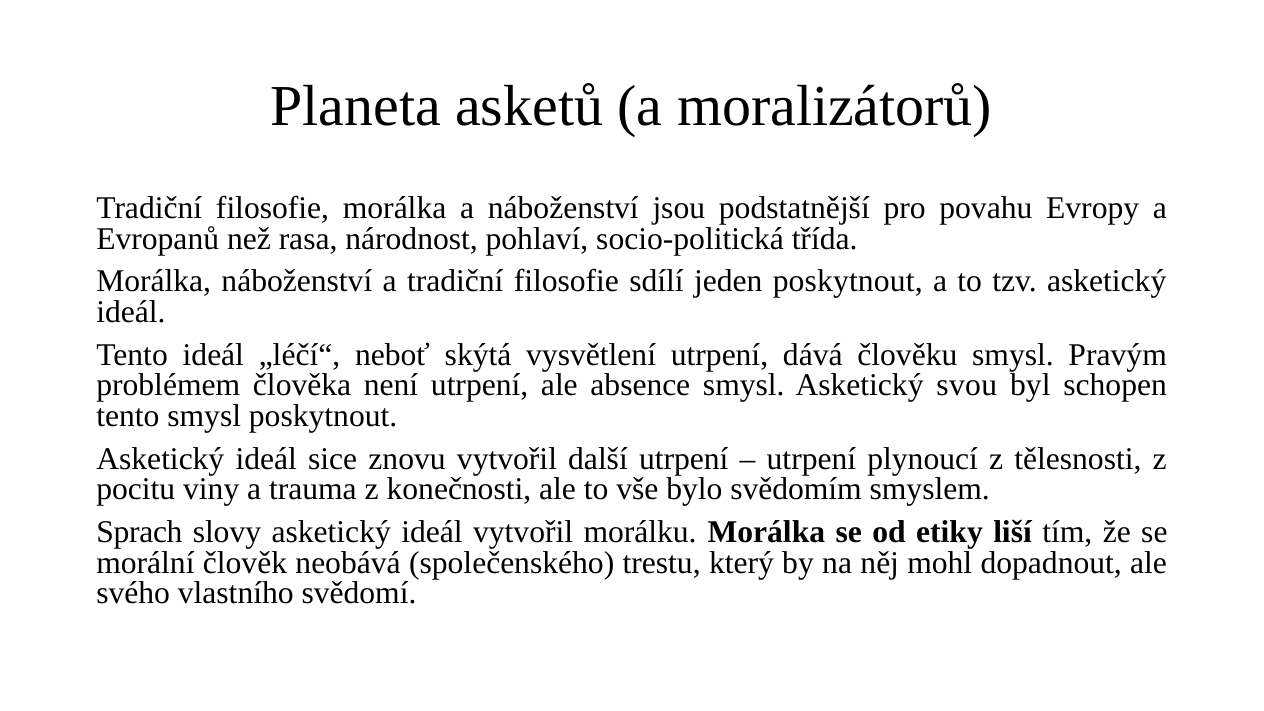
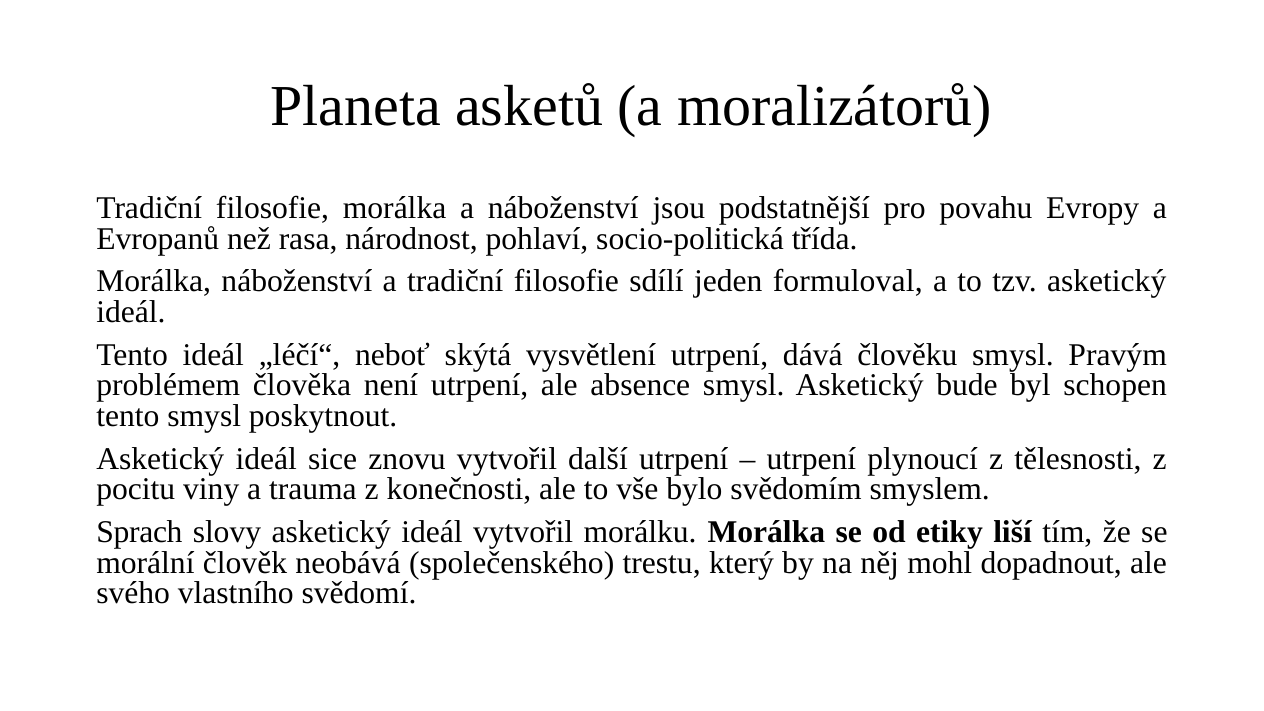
jeden poskytnout: poskytnout -> formuloval (848, 281)
svou: svou -> bude (967, 385)
